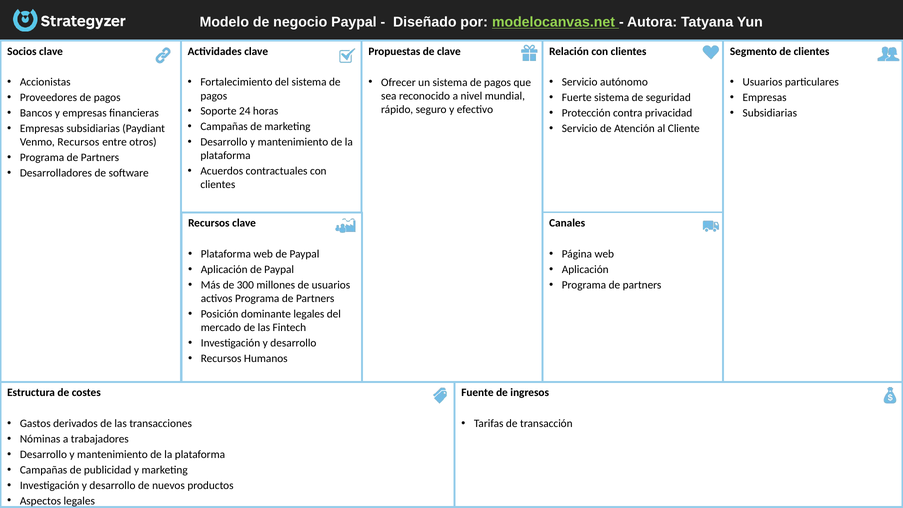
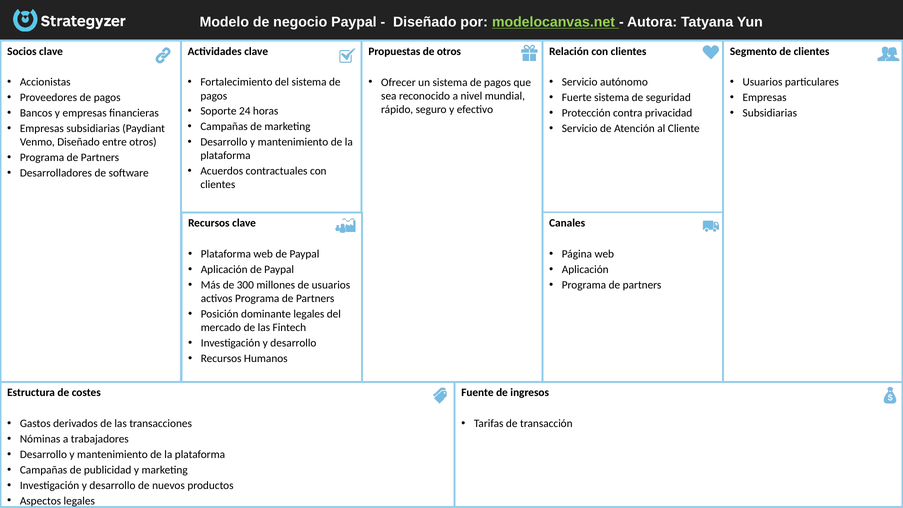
de clave: clave -> otros (449, 51)
Venmo Recursos: Recursos -> Diseñado (78, 142)
